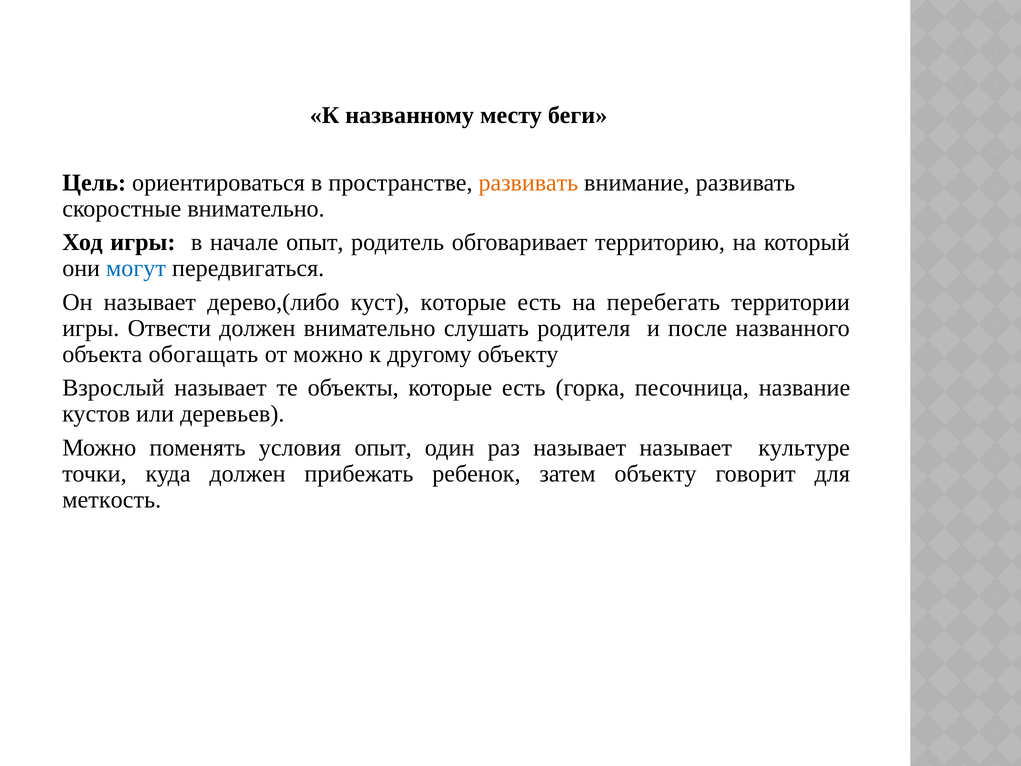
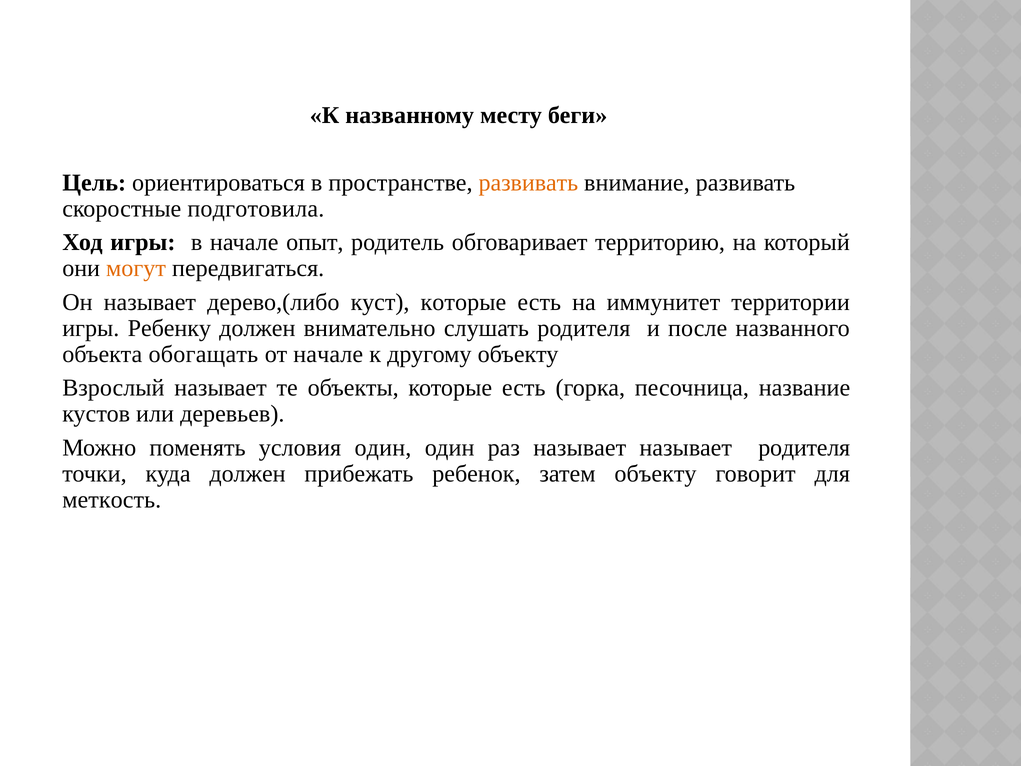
скоростные внимательно: внимательно -> подготовила (256, 209)
могут colour: blue -> orange (136, 268)
перебегать: перебегать -> иммунитет (663, 302)
Отвести: Отвести -> Ребенку (169, 328)
от можно: можно -> начале (328, 354)
условия опыт: опыт -> один (383, 448)
называет культуре: культуре -> родителя (804, 448)
